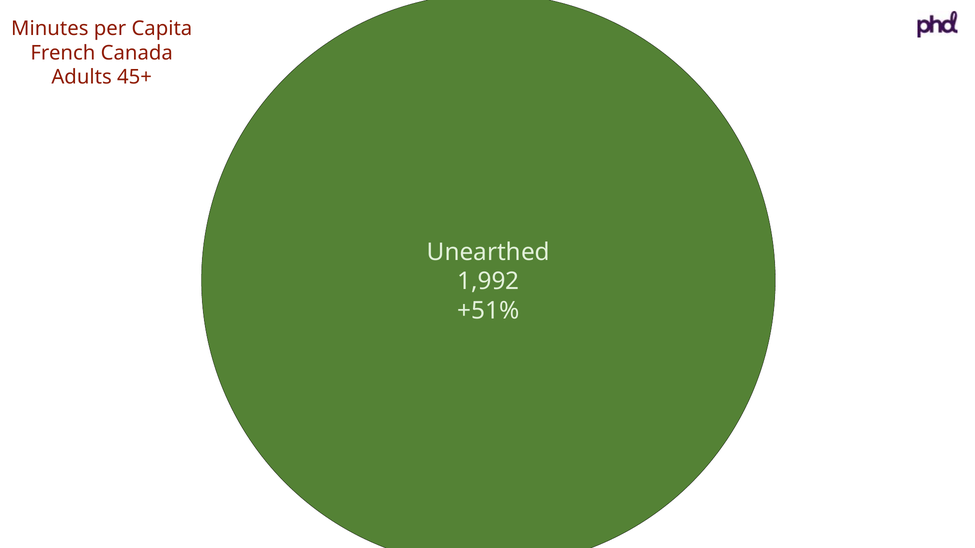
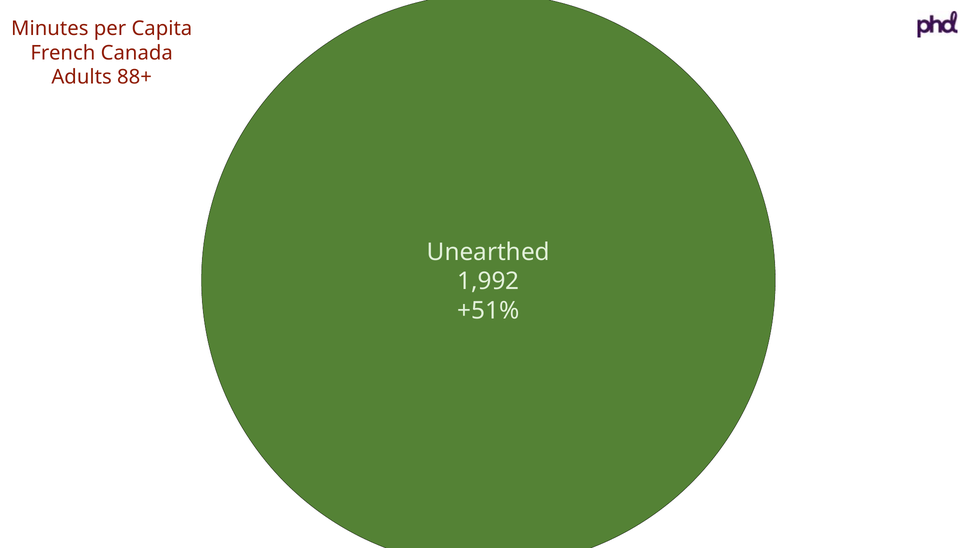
45+: 45+ -> 88+ (135, 77)
